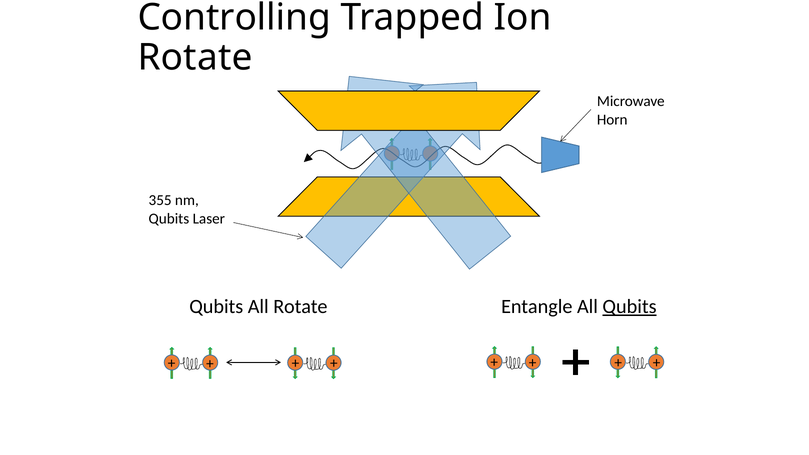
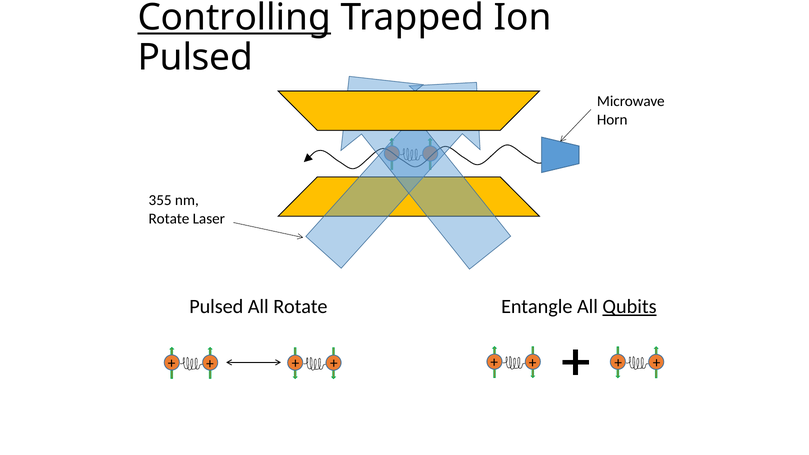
Controlling underline: none -> present (234, 18)
Rotate: Rotate -> Pulsed (195, 58)
Qubits: Qubits -> Rotate (169, 219)
Qubits: Qubits -> Pulsed (216, 307)
